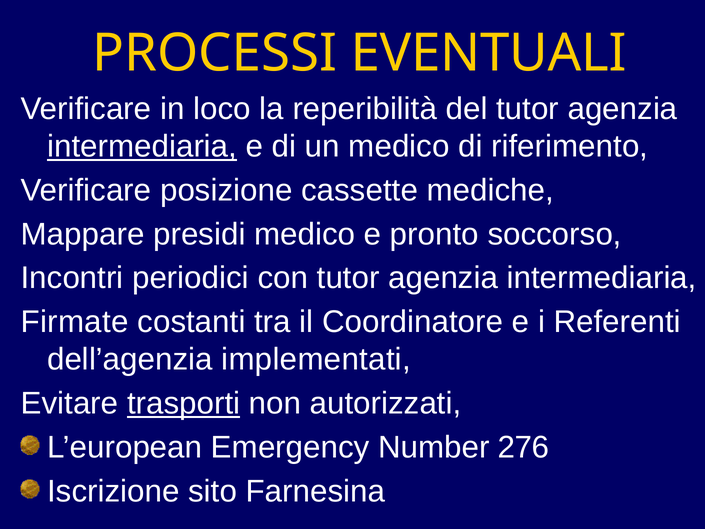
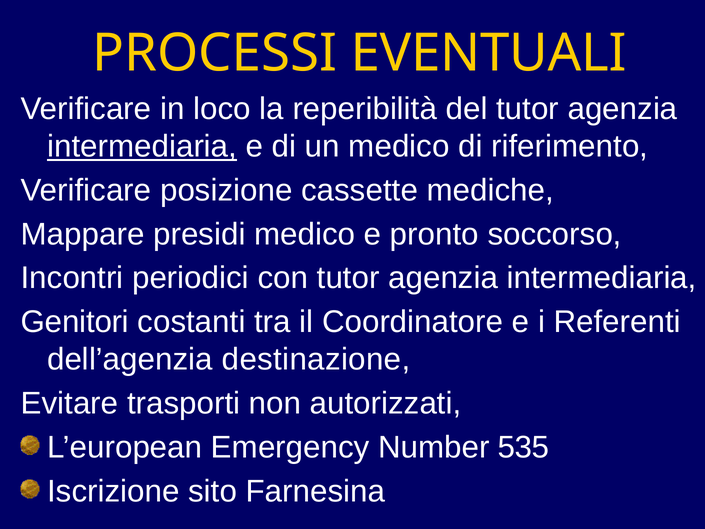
Firmate: Firmate -> Genitori (75, 322)
implementati: implementati -> destinazione (316, 359)
trasporti underline: present -> none (184, 403)
276: 276 -> 535 (524, 447)
